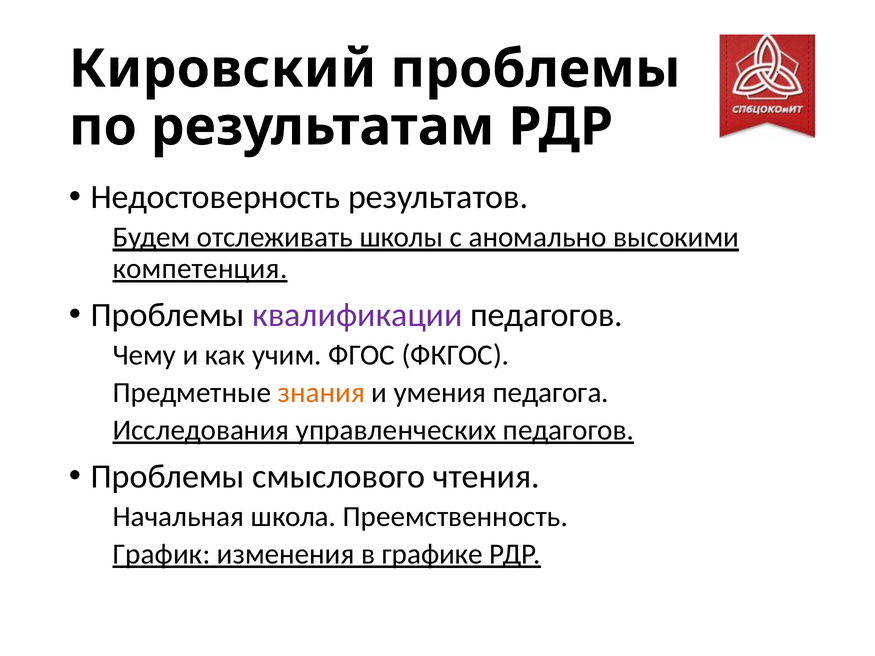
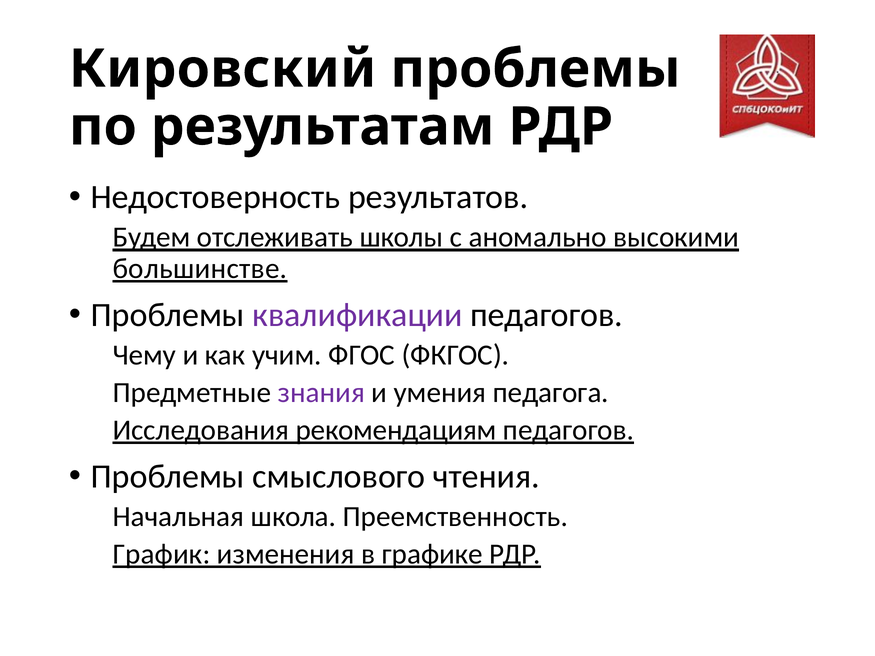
компетенция: компетенция -> большинстве (200, 269)
знания colour: orange -> purple (321, 393)
управленческих: управленческих -> рекомендациям (396, 430)
